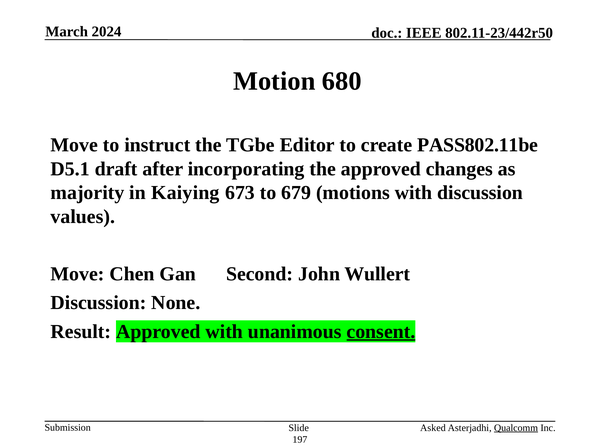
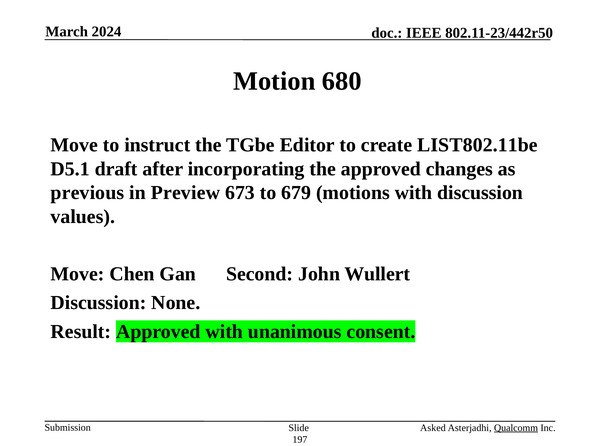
PASS802.11be: PASS802.11be -> LIST802.11be (477, 145)
majority: majority -> previous (87, 193)
Kaiying: Kaiying -> Preview (185, 193)
consent underline: present -> none (381, 332)
